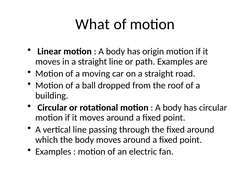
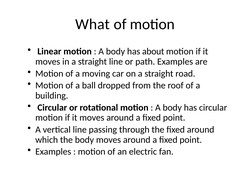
origin: origin -> about (153, 51)
